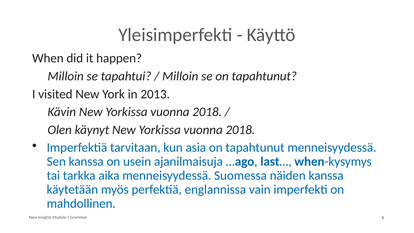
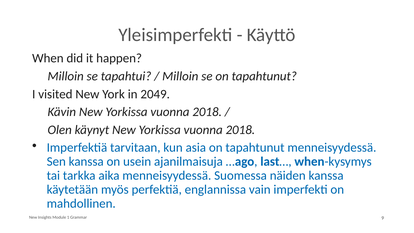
2013: 2013 -> 2049 (155, 94)
